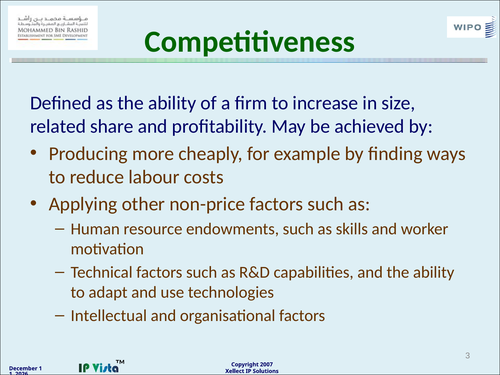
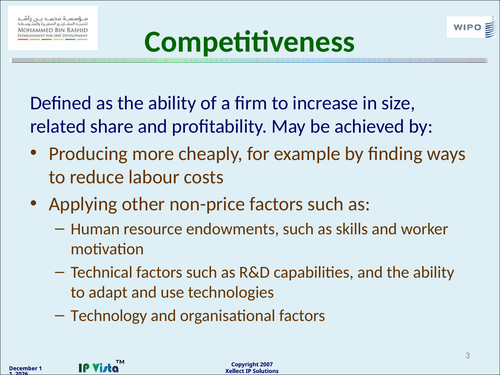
Intellectual: Intellectual -> Technology (109, 316)
